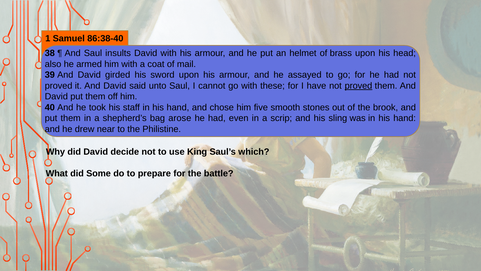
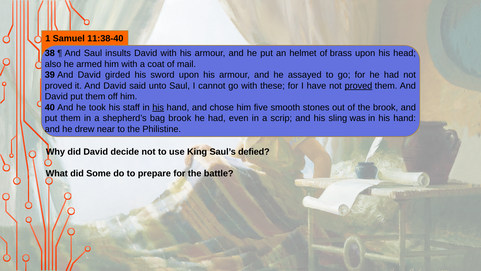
86:38-40: 86:38-40 -> 11:38-40 (105, 39)
his underline: none -> present (158, 107)
bag arose: arose -> brook (180, 118)
which: which -> defied (254, 151)
